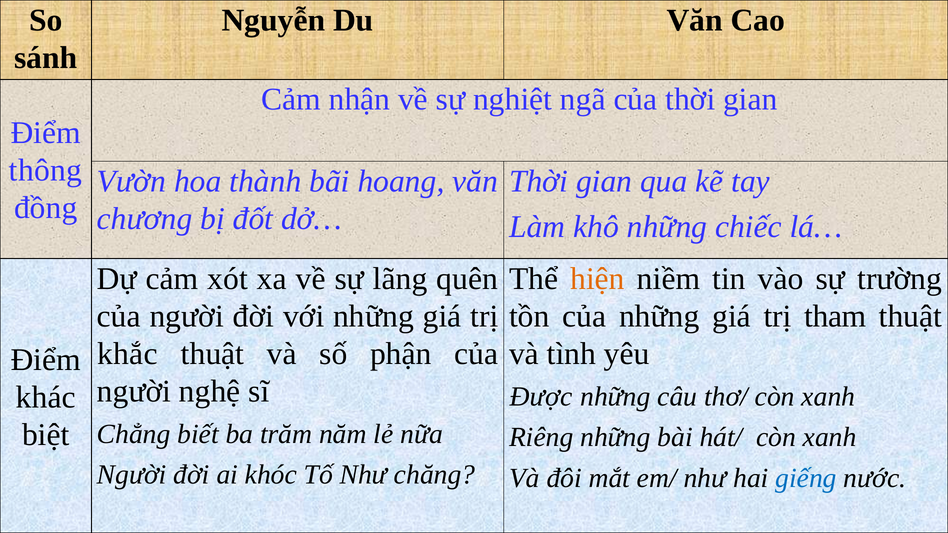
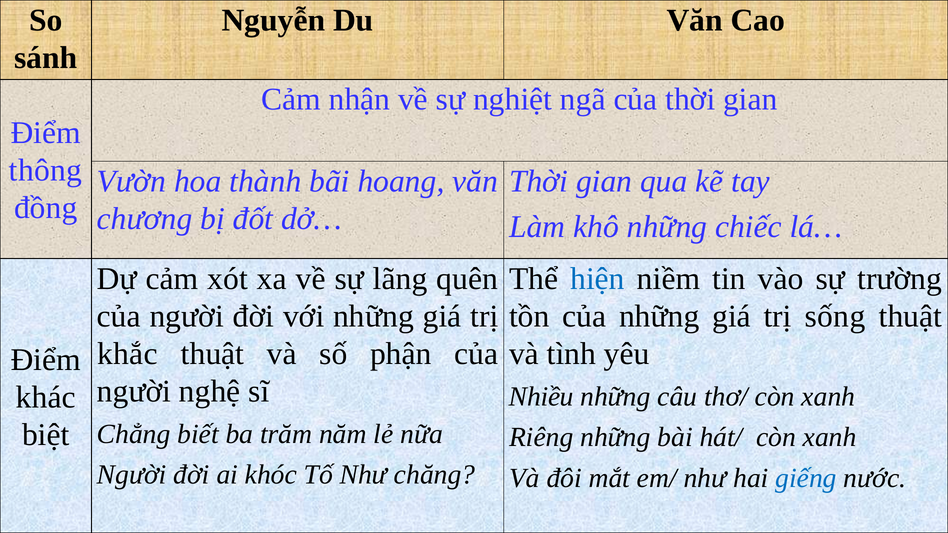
hiện colour: orange -> blue (598, 279)
tham: tham -> sống (835, 317)
Được: Được -> Nhiều (541, 397)
